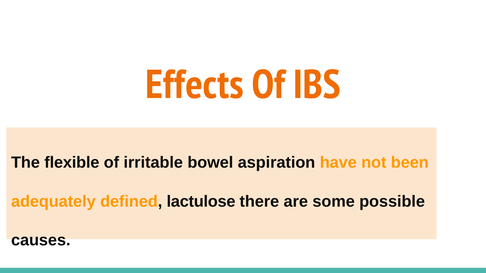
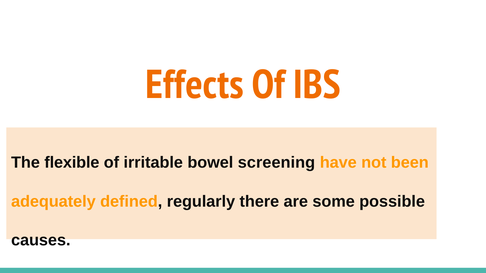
aspiration: aspiration -> screening (276, 163)
lactulose: lactulose -> regularly (201, 202)
